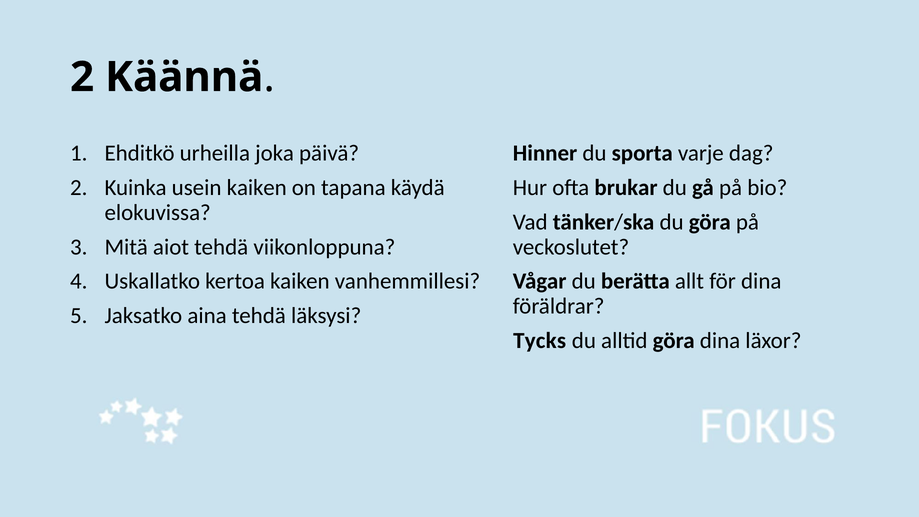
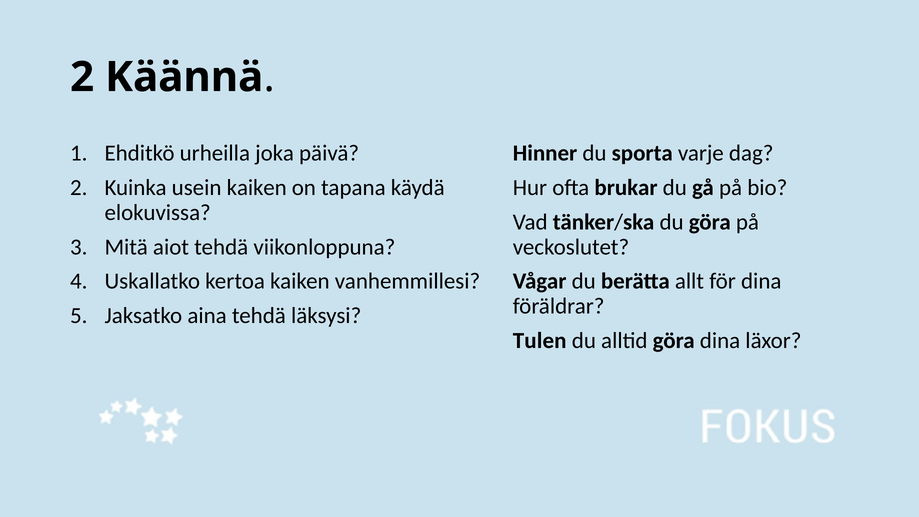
Tycks: Tycks -> Tulen (540, 340)
